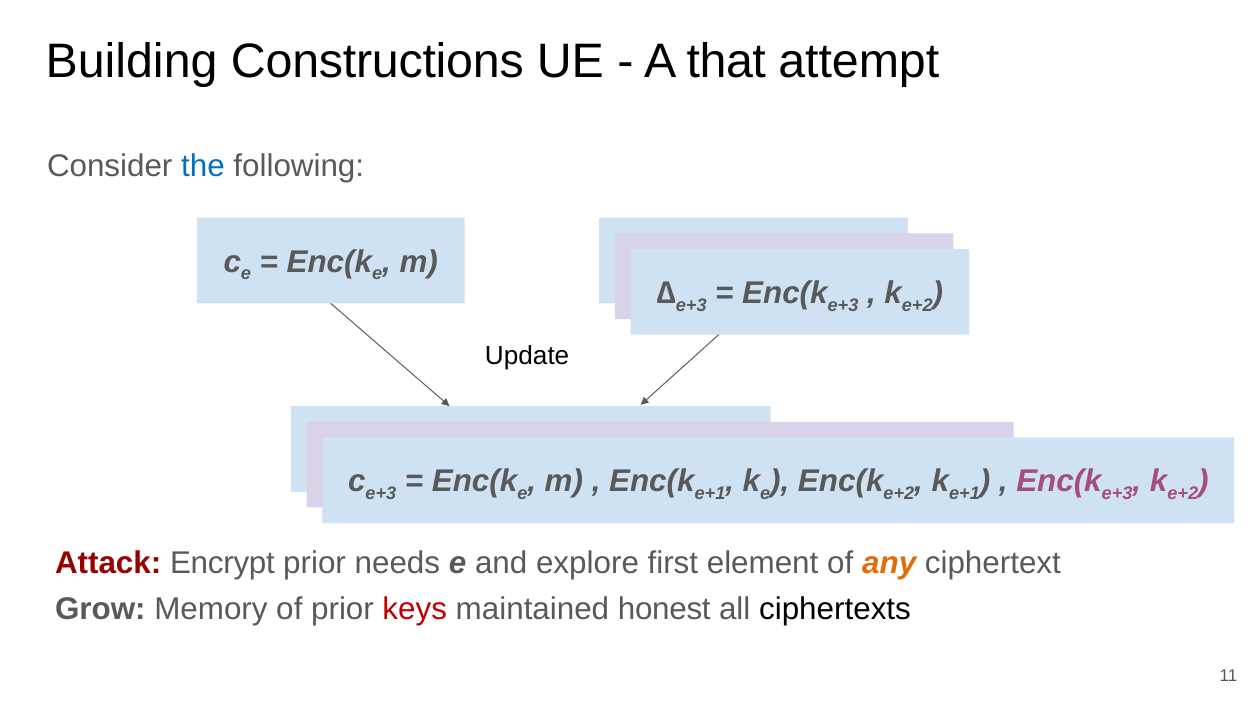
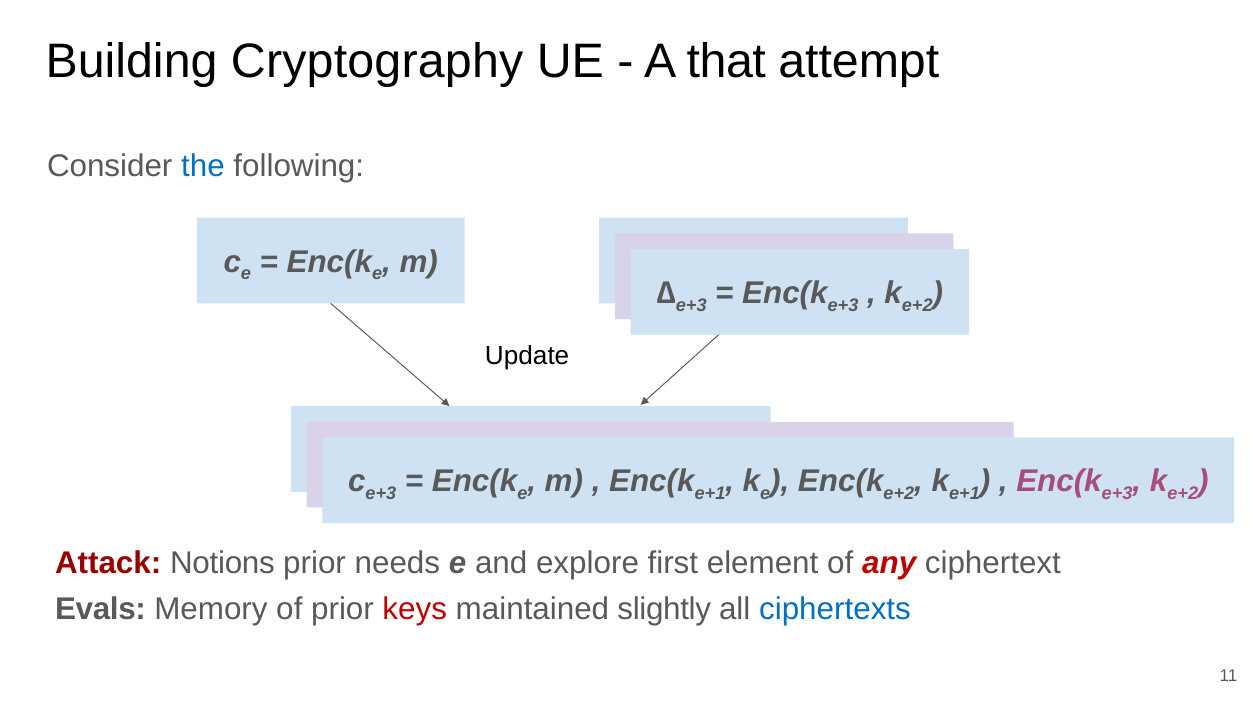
Constructions: Constructions -> Cryptography (377, 62)
Encrypt: Encrypt -> Notions (222, 563)
any colour: orange -> red (889, 563)
Grow: Grow -> Evals (101, 610)
honest: honest -> slightly (664, 610)
ciphertexts colour: black -> blue (835, 610)
